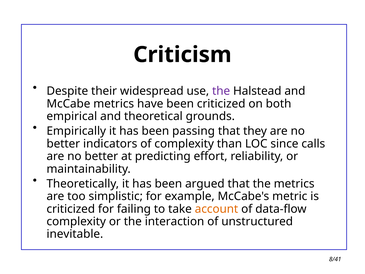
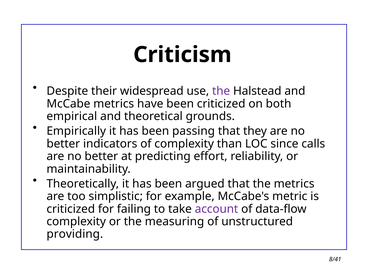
account colour: orange -> purple (216, 209)
interaction: interaction -> measuring (175, 221)
inevitable: inevitable -> providing (75, 234)
